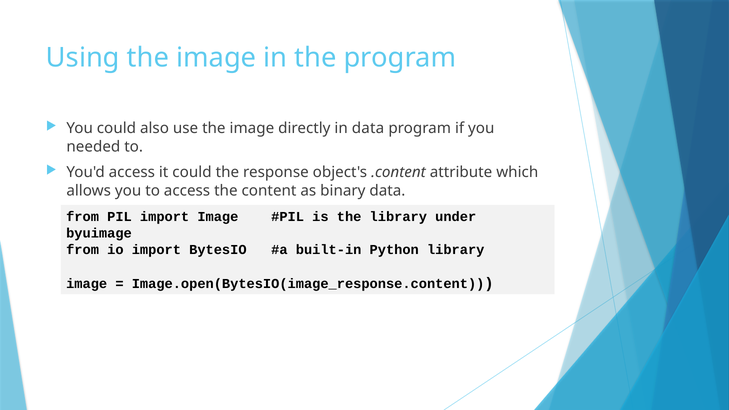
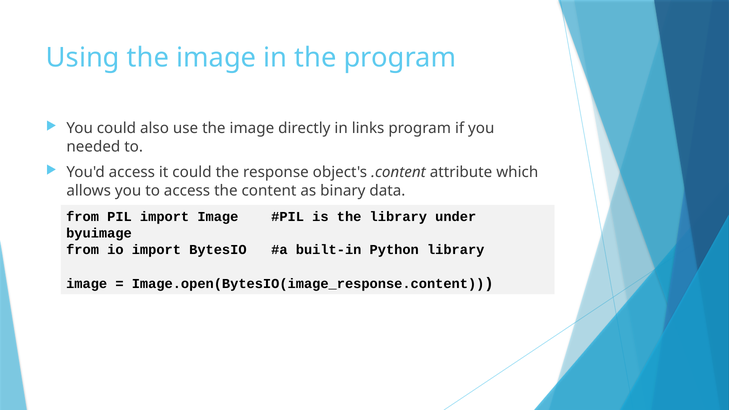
in data: data -> links (368, 128)
